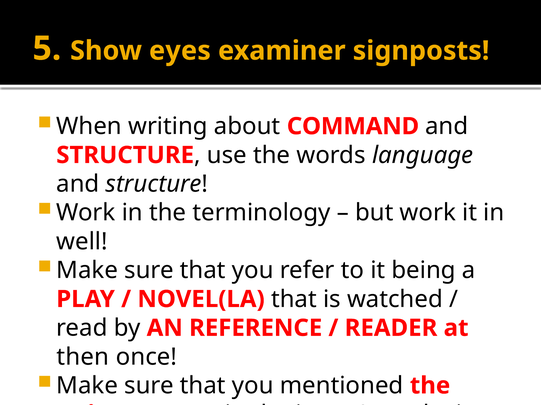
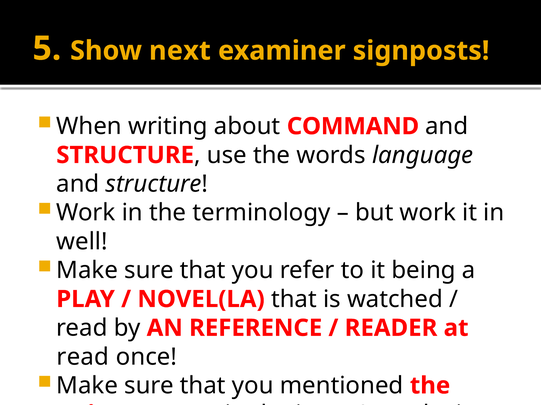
eyes: eyes -> next (180, 51)
then: then -> read (83, 357)
